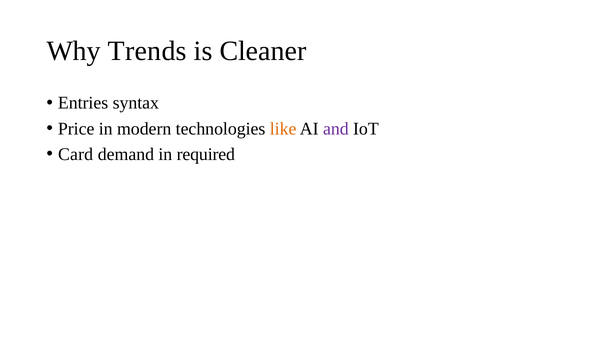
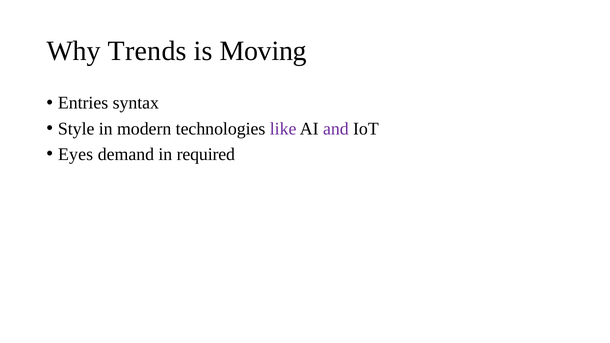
Cleaner: Cleaner -> Moving (263, 51)
Price: Price -> Style (76, 129)
like colour: orange -> purple (283, 129)
Card: Card -> Eyes (76, 154)
